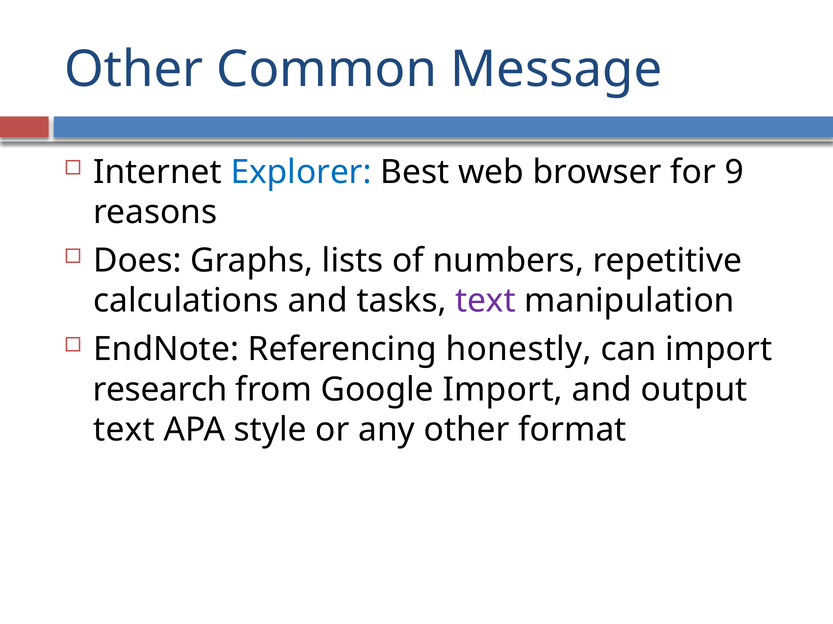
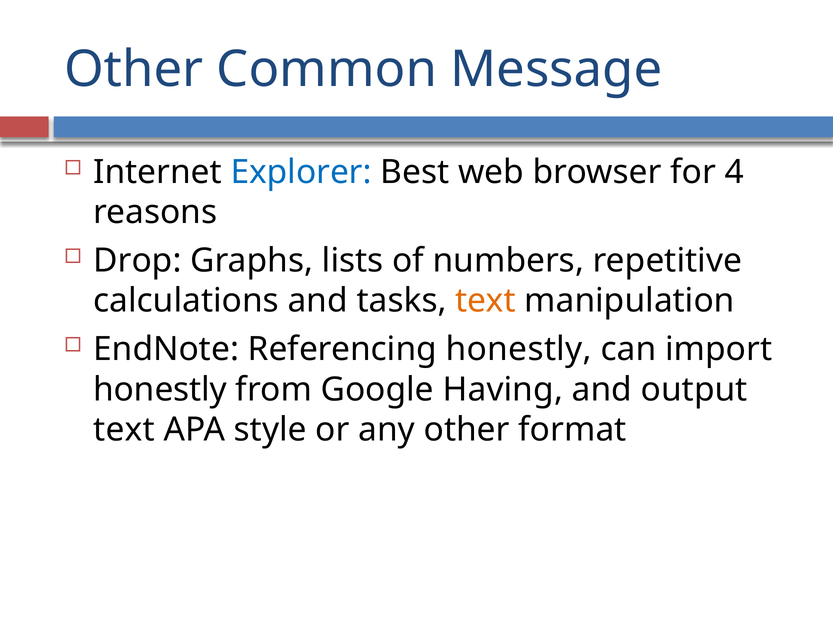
9: 9 -> 4 (734, 172)
Does: Does -> Drop (137, 261)
text colour: purple -> orange (485, 301)
research: research -> honestly (160, 390)
Google Import: Import -> Having (503, 390)
